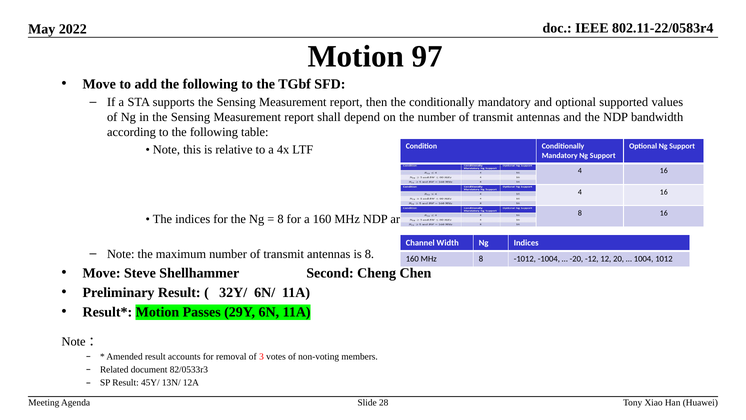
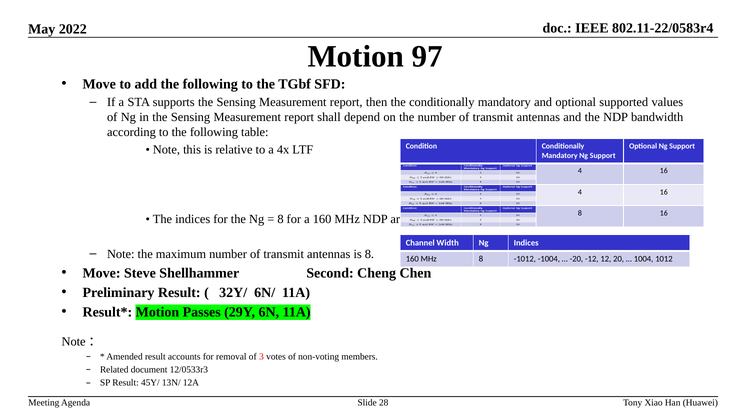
82/0533r3: 82/0533r3 -> 12/0533r3 (189, 369)
